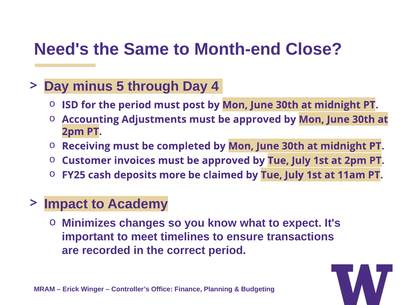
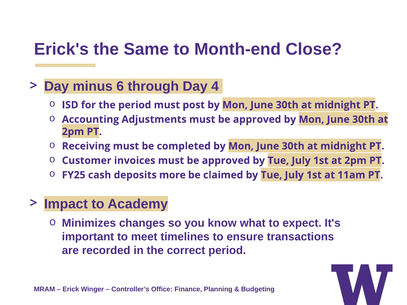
Need's: Need's -> Erick's (61, 49)
5: 5 -> 6 (120, 87)
